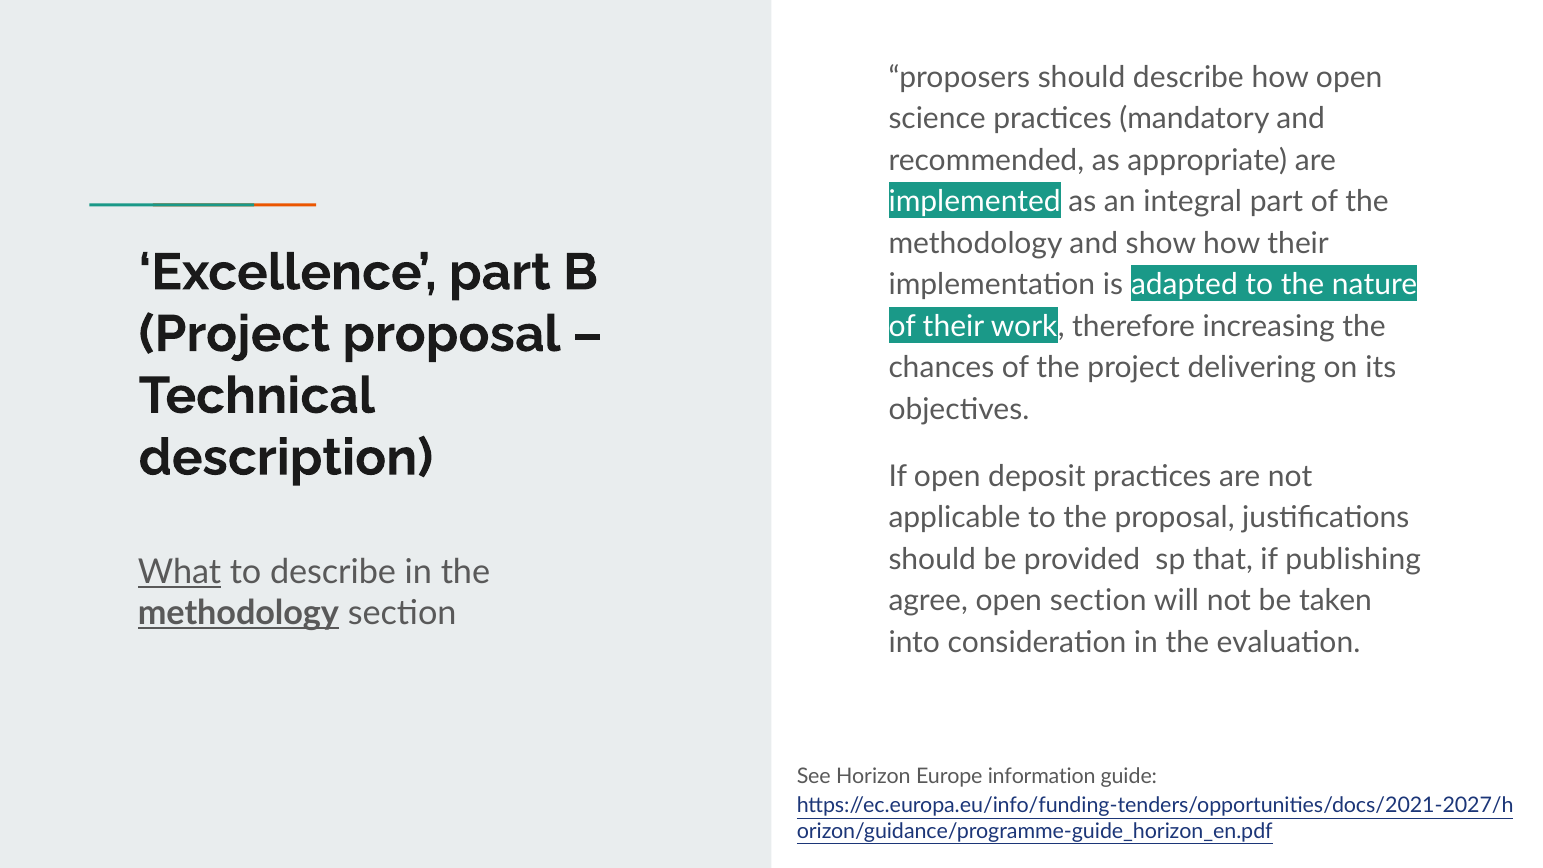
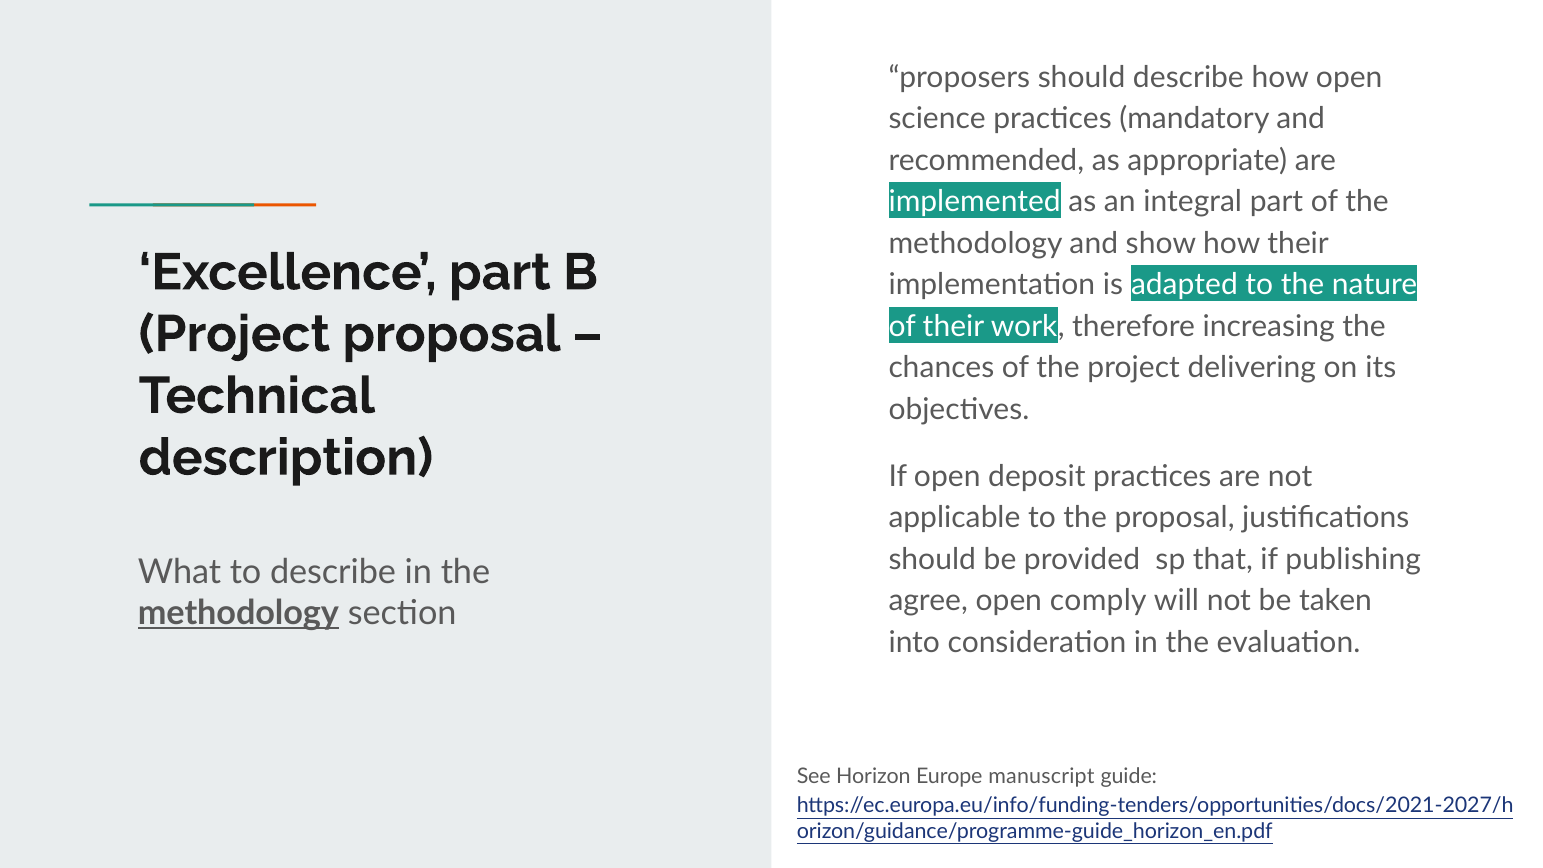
What underline: present -> none (179, 572)
open section: section -> comply (1098, 601)
information: information -> manuscript (1041, 776)
